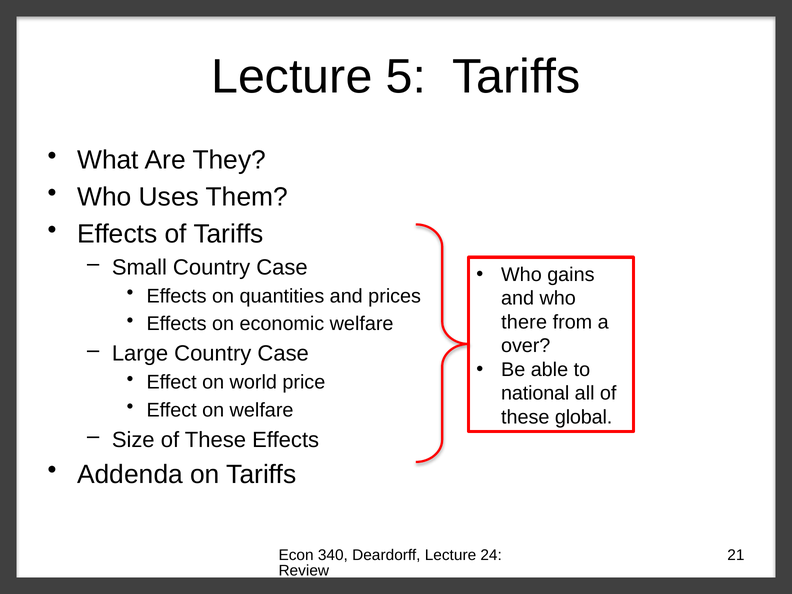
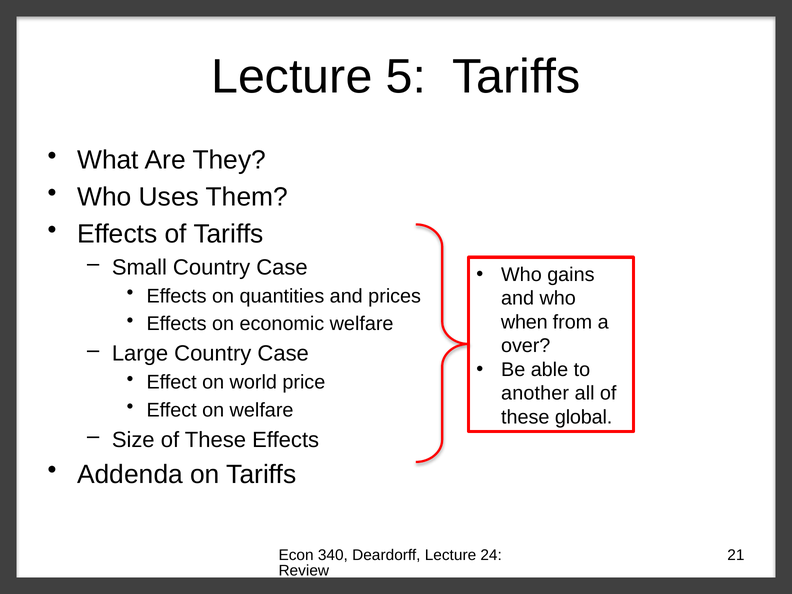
there: there -> when (524, 322)
national: national -> another (535, 393)
